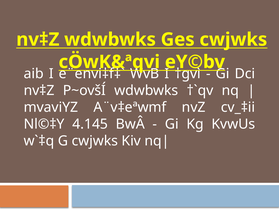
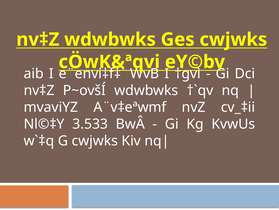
4.145: 4.145 -> 3.533 (90, 124)
